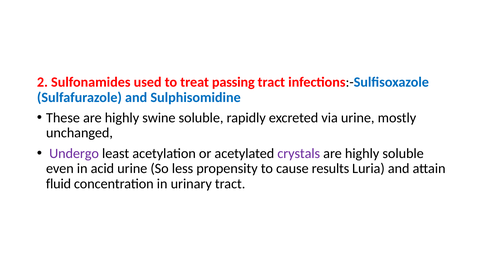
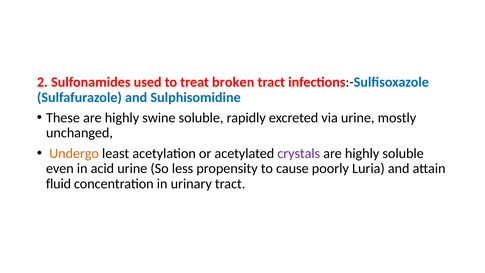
passing: passing -> broken (233, 82)
Undergo colour: purple -> orange (74, 153)
results: results -> poorly (330, 169)
